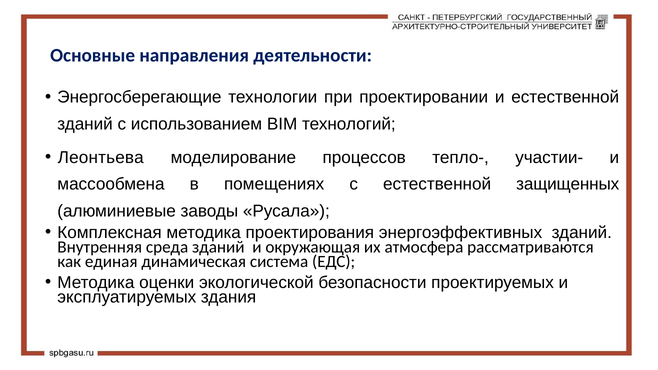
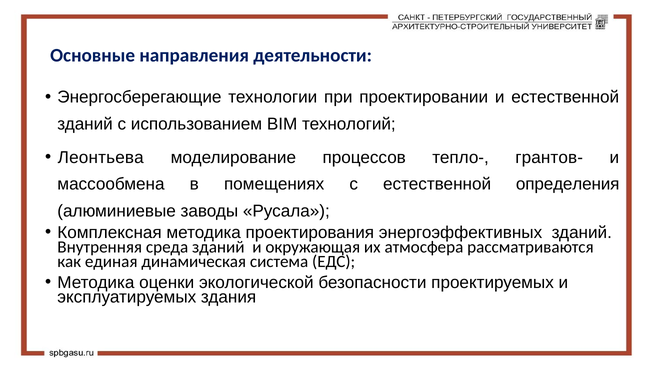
участии-: участии- -> грантов- (549, 158)
защищенных: защищенных -> определения (568, 184)
